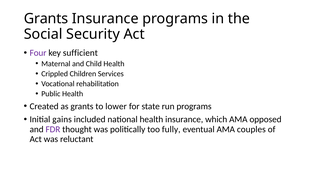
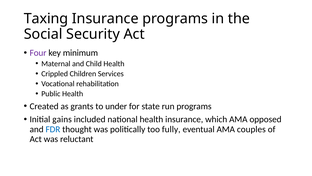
Grants: Grants -> Taxing (46, 18)
sufficient: sufficient -> minimum (80, 53)
lower: lower -> under (116, 106)
FDR colour: purple -> blue (53, 129)
